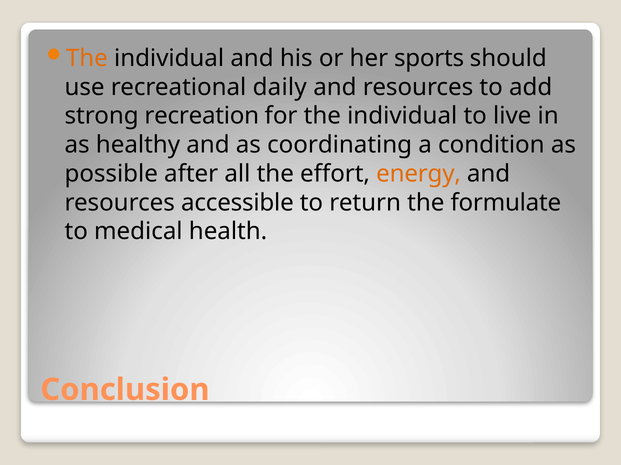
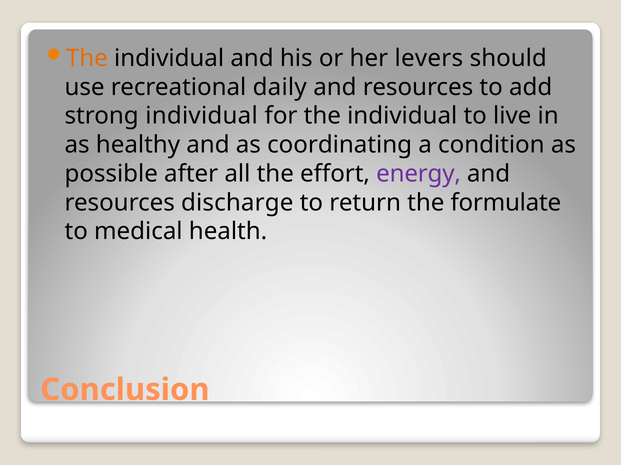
sports: sports -> levers (429, 58)
strong recreation: recreation -> individual (202, 116)
energy colour: orange -> purple (419, 174)
accessible: accessible -> discharge (237, 203)
